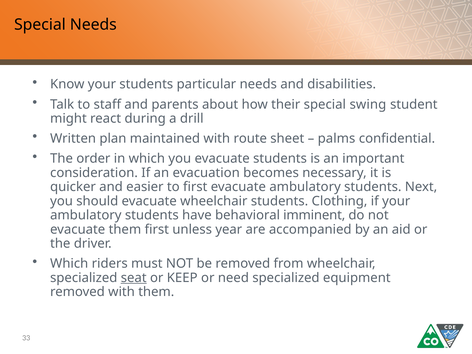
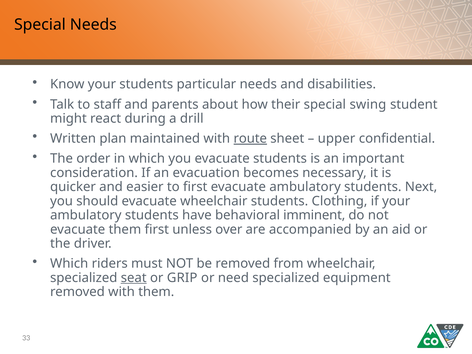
route underline: none -> present (250, 139)
palms: palms -> upper (336, 139)
year: year -> over (229, 229)
KEEP: KEEP -> GRIP (182, 278)
